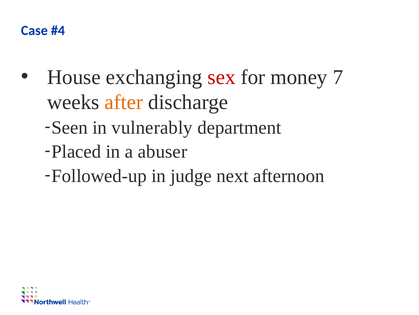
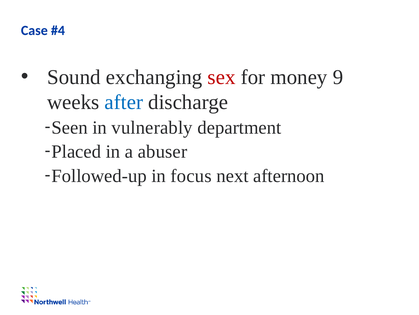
House: House -> Sound (74, 77)
7: 7 -> 9 (338, 77)
after colour: orange -> blue (124, 102)
judge: judge -> focus (191, 176)
